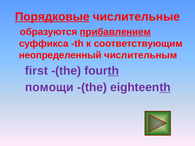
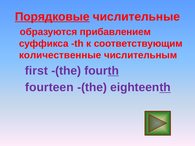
прибавлением underline: present -> none (115, 32)
неопределенный: неопределенный -> количественные (60, 55)
помощи: помощи -> fourteen (49, 87)
